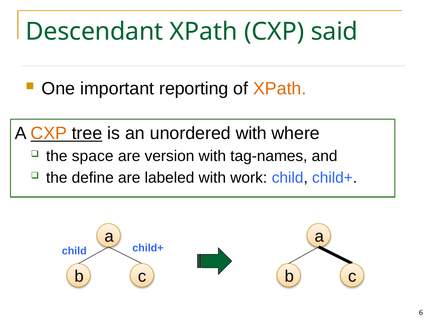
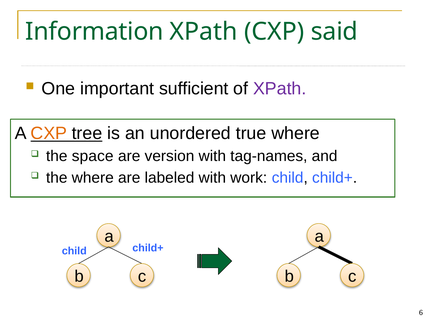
Descendant: Descendant -> Information (94, 32)
reporting: reporting -> sufficient (194, 89)
XPath colour: orange -> purple (280, 89)
unordered with: with -> true (251, 133)
the define: define -> where (93, 178)
